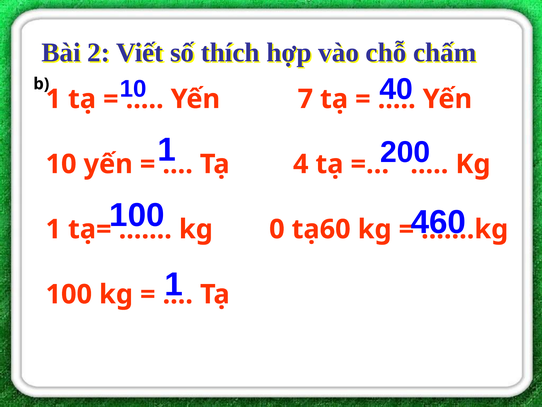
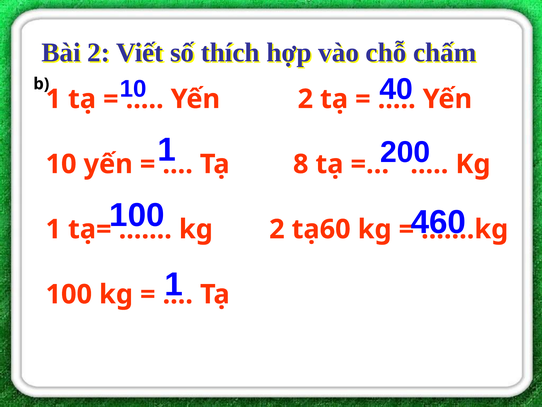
Yến 7: 7 -> 2 (305, 99)
4: 4 -> 8 (301, 164)
kg 0: 0 -> 2 (277, 229)
